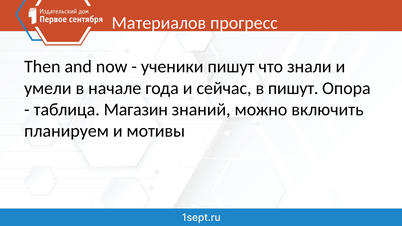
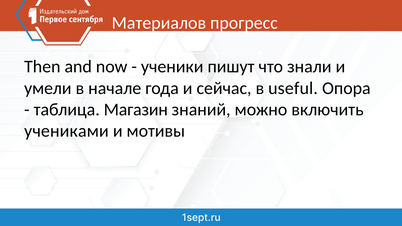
в пишут: пишут -> useful (293, 88)
планируем: планируем -> учениками (66, 131)
